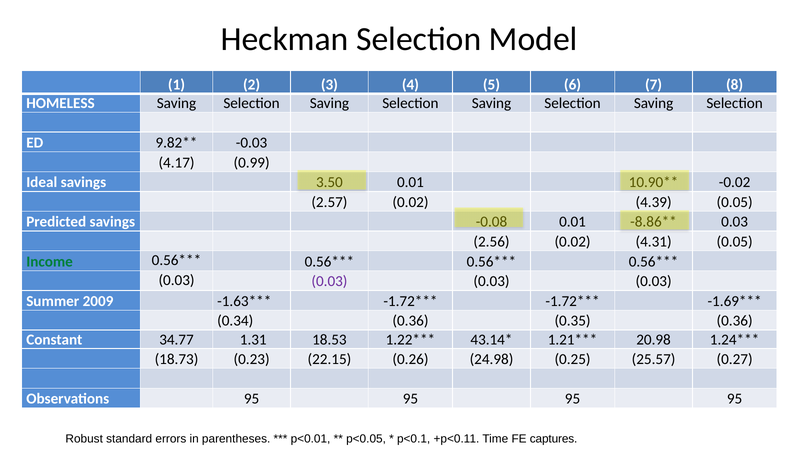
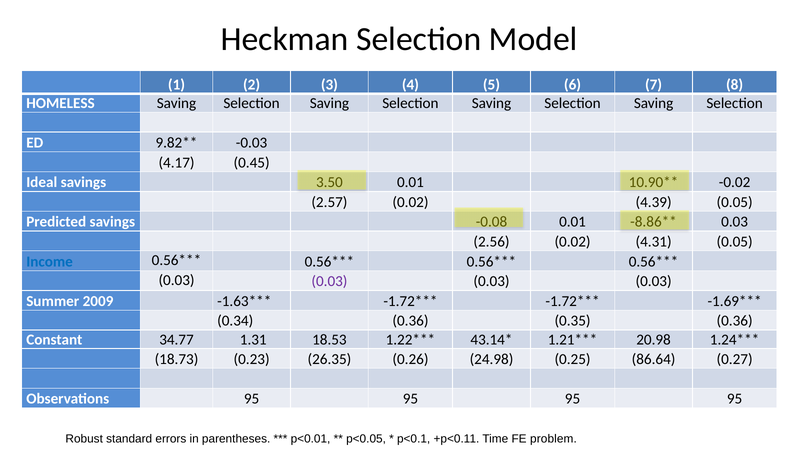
0.99: 0.99 -> 0.45 (252, 163)
Income colour: green -> blue (50, 262)
22.15: 22.15 -> 26.35 (329, 359)
25.57: 25.57 -> 86.64 (654, 359)
captures: captures -> problem (553, 439)
